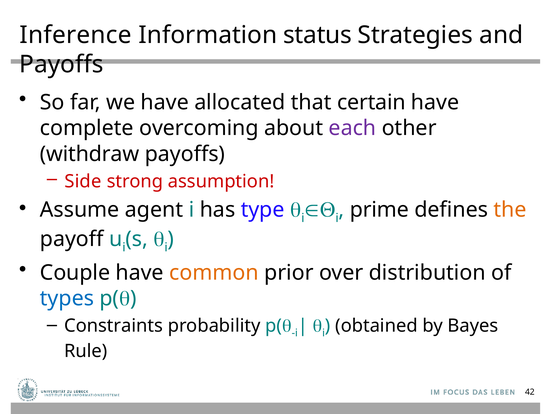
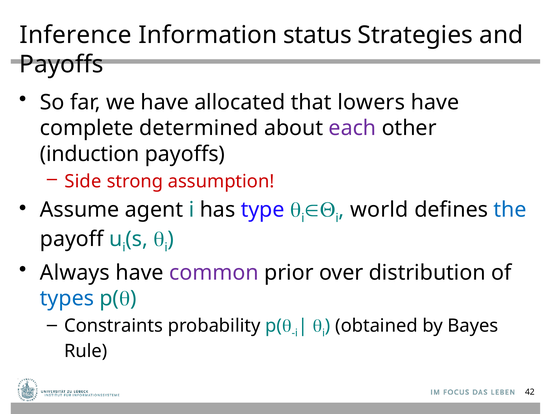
certain: certain -> lowers (371, 102)
overcoming: overcoming -> determined (199, 128)
withdraw: withdraw -> induction (90, 154)
prime: prime -> world (379, 209)
the colour: orange -> blue (510, 209)
Couple: Couple -> Always (75, 272)
common colour: orange -> purple (214, 272)
